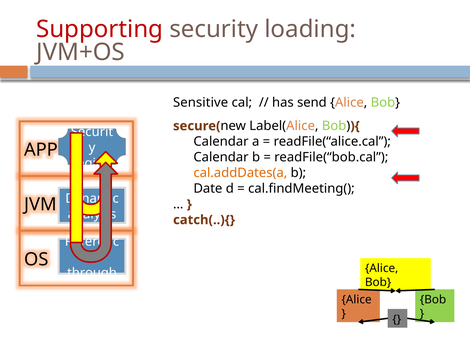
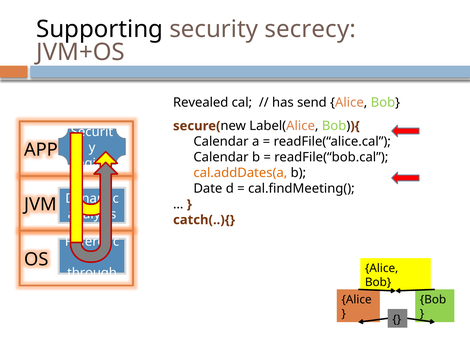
Supporting colour: red -> black (100, 29)
loading: loading -> secrecy (310, 29)
Sensitive: Sensitive -> Revealed (201, 103)
